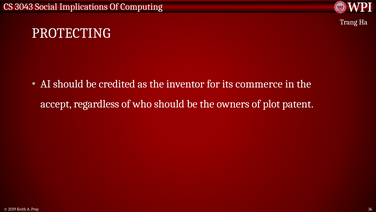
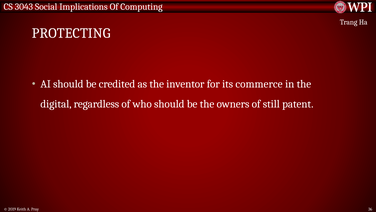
accept: accept -> digital (56, 104)
plot: plot -> still (271, 104)
